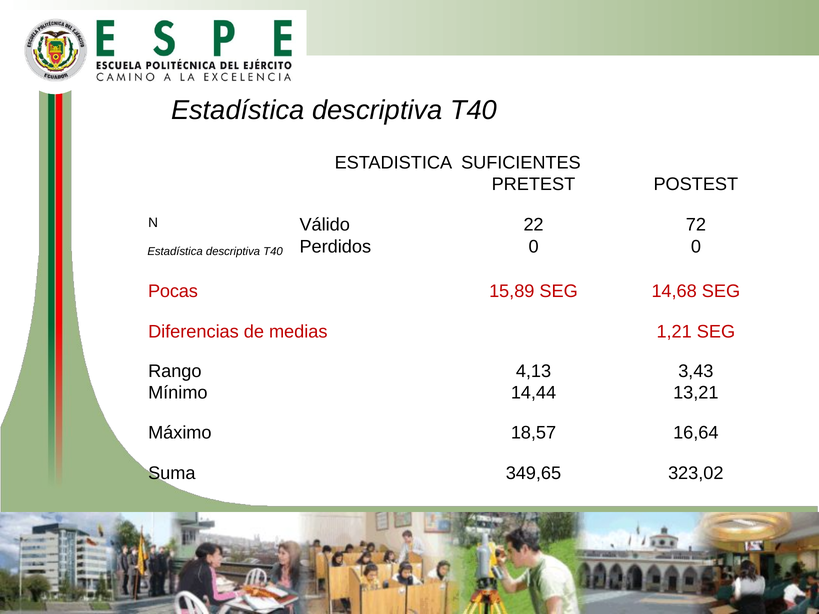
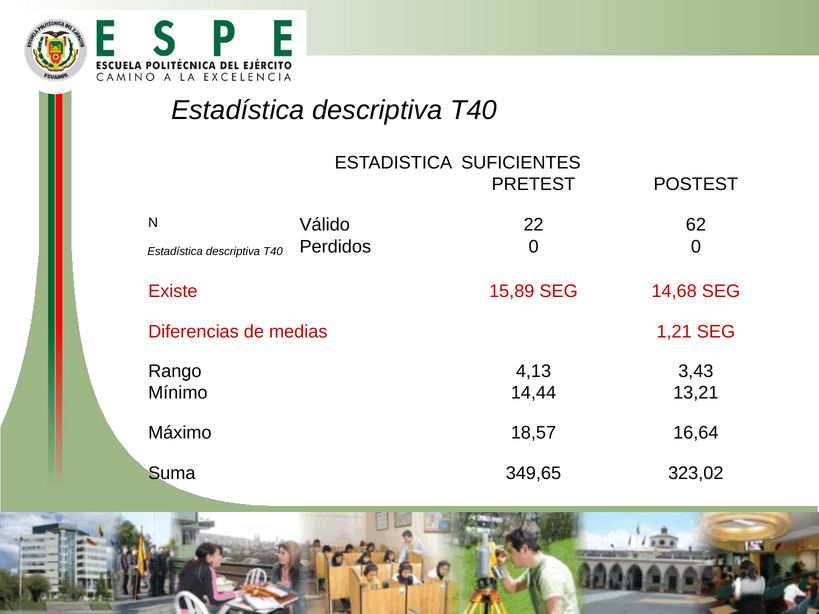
72: 72 -> 62 (696, 225)
Pocas: Pocas -> Existe (173, 291)
